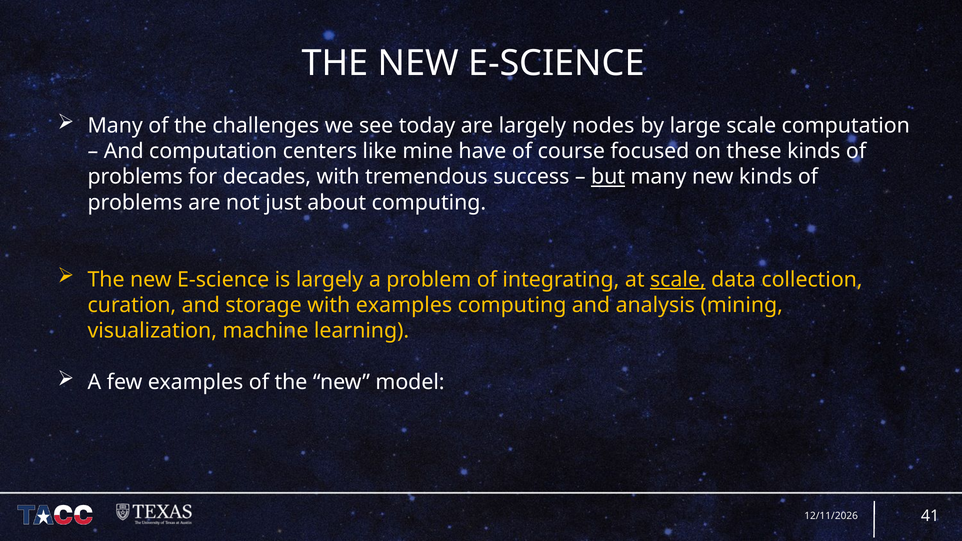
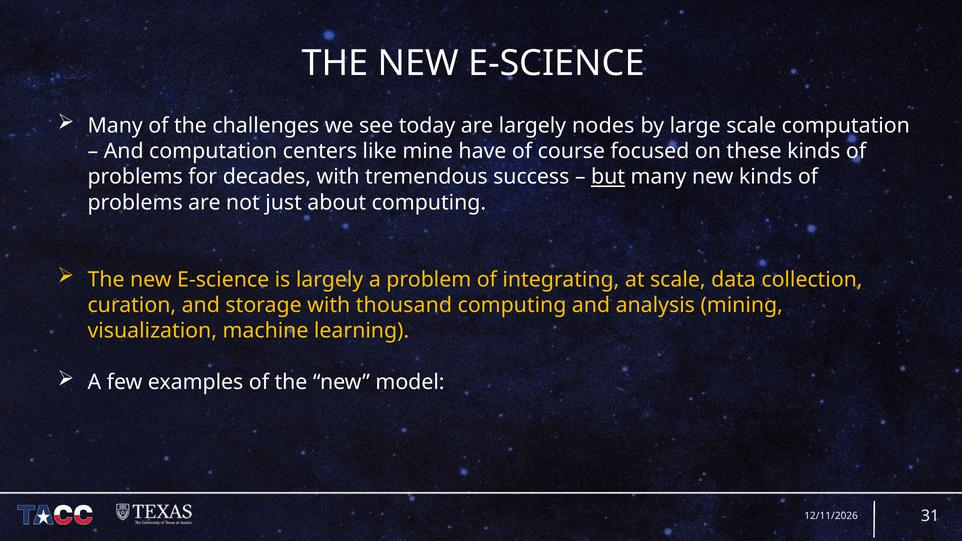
scale underline: present -> none (678, 280)
with examples: examples -> thousand (404, 305)
41: 41 -> 31 (930, 516)
